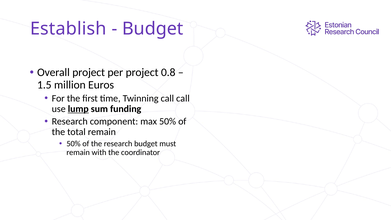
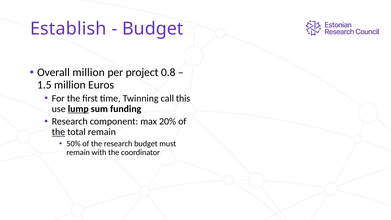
Overall project: project -> million (89, 72)
call call: call -> this (183, 98)
max 50%: 50% -> 20% (168, 121)
the underline: none -> present (58, 132)
